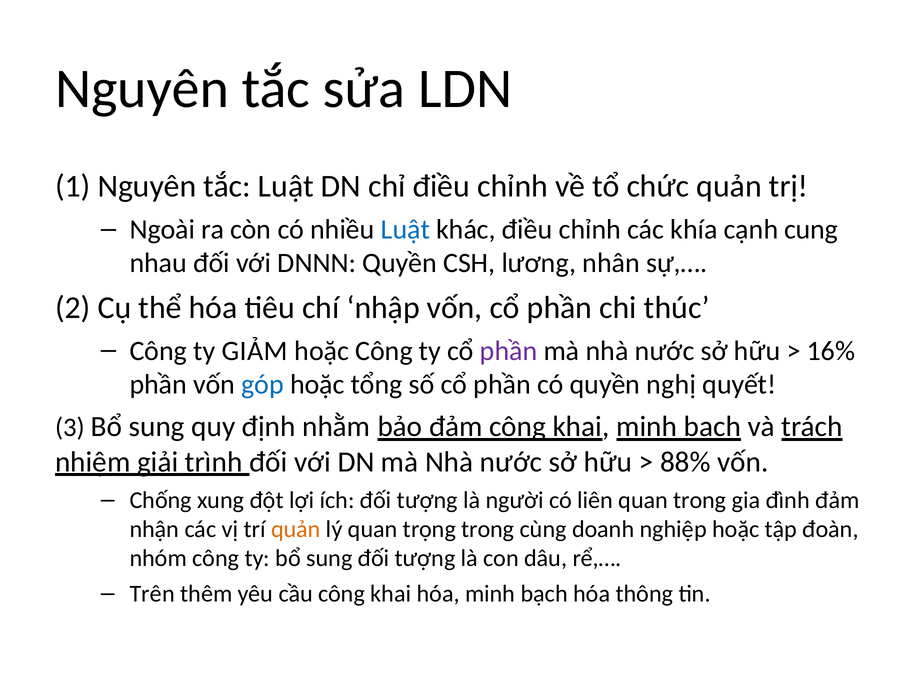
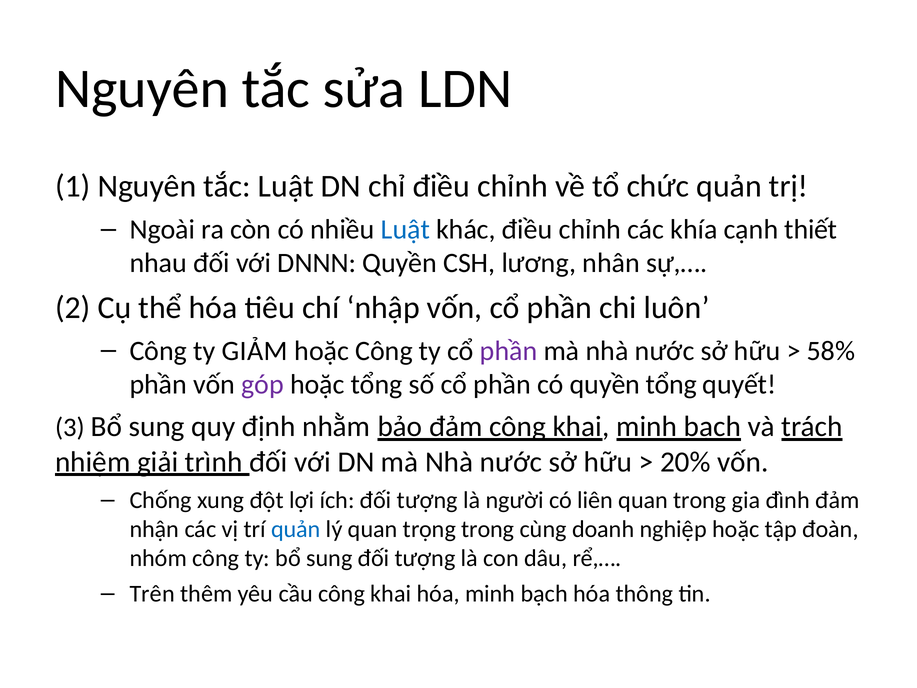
cung: cung -> thiết (811, 229)
thúc: thúc -> luôn (677, 308)
16%: 16% -> 58% (831, 351)
góp colour: blue -> purple (263, 384)
quyền nghị: nghị -> tổng (671, 384)
88%: 88% -> 20% (685, 462)
quản colour: orange -> blue (296, 529)
